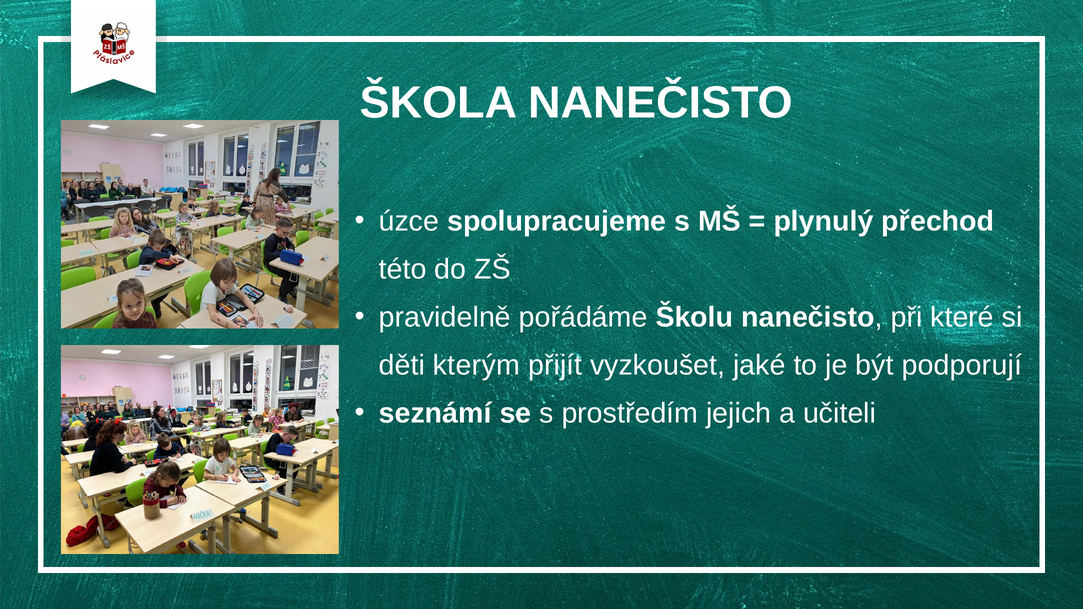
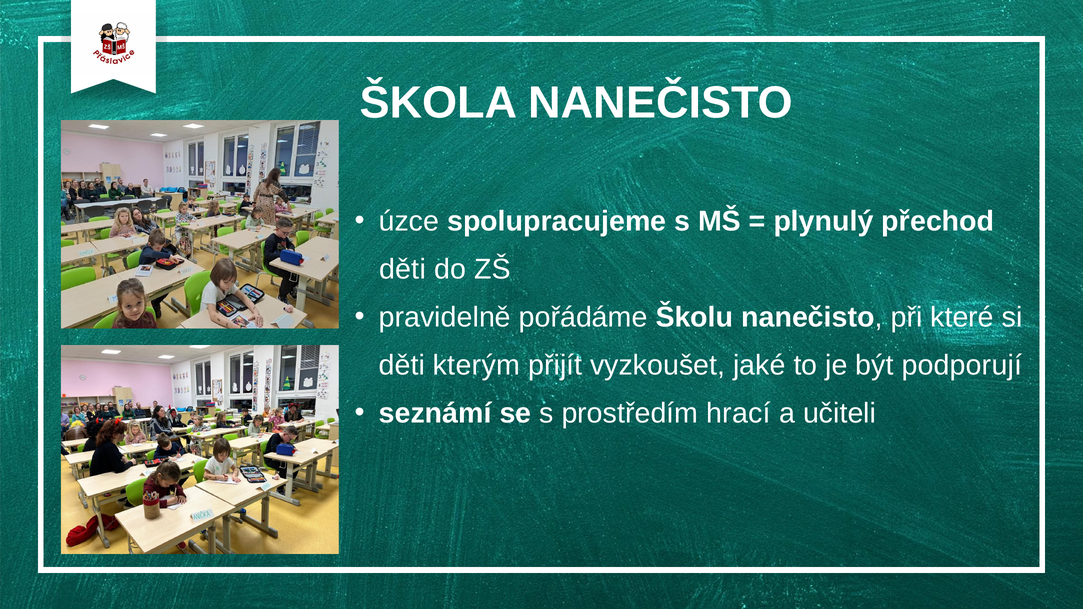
této: této -> děti (403, 270)
jejich: jejich -> hrací (739, 414)
